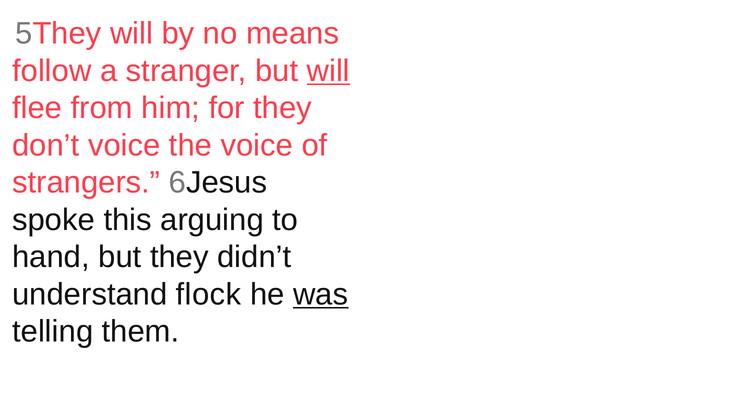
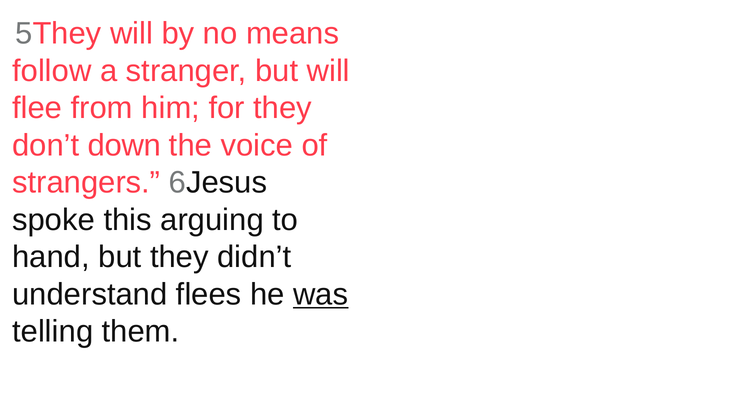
will underline: present -> none (328, 71)
don’t voice: voice -> down (124, 145)
flock: flock -> flees (209, 294)
